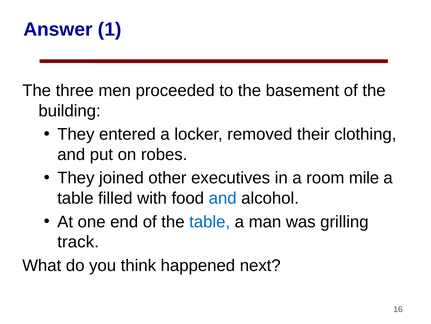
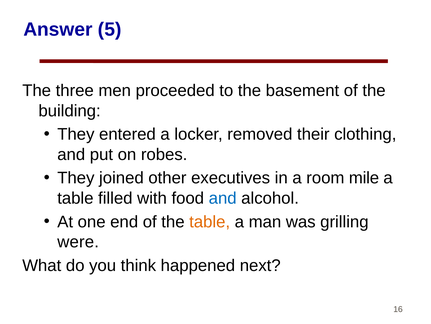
1: 1 -> 5 (110, 29)
table colour: blue -> orange (210, 221)
track: track -> were (78, 241)
